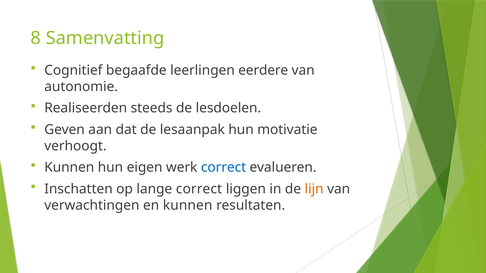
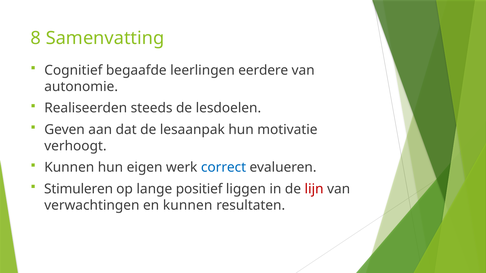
Inschatten: Inschatten -> Stimuleren (79, 189)
lange correct: correct -> positief (199, 189)
lijn colour: orange -> red (314, 189)
